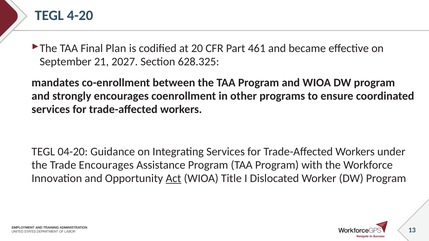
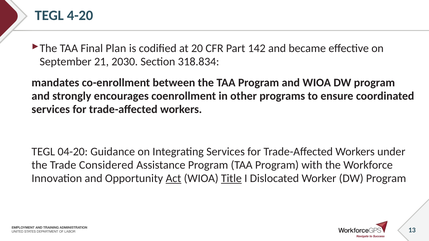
461: 461 -> 142 (257, 48)
2027: 2027 -> 2030 (125, 62)
628.325: 628.325 -> 318.834 (199, 62)
Trade Encourages: Encourages -> Considered (106, 165)
Title underline: none -> present (231, 178)
